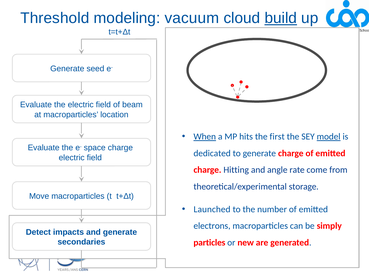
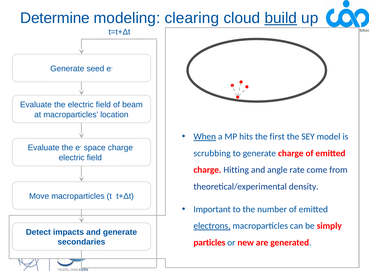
Threshold: Threshold -> Determine (55, 18)
vacuum: vacuum -> clearing (192, 18)
model underline: present -> none (329, 137)
dedicated: dedicated -> scrubbing (212, 153)
storage: storage -> density (304, 186)
Launched: Launched -> Important (212, 209)
electrons underline: none -> present (212, 226)
